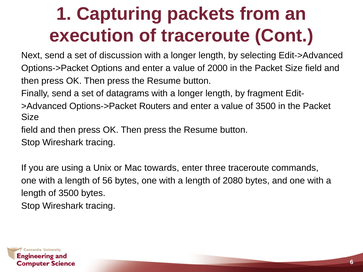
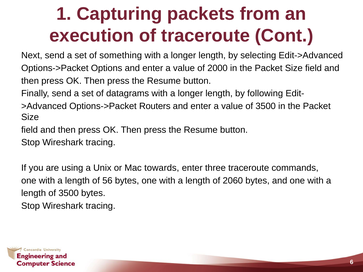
discussion: discussion -> something (121, 55)
fragment: fragment -> following (265, 94)
2080: 2080 -> 2060 (233, 181)
